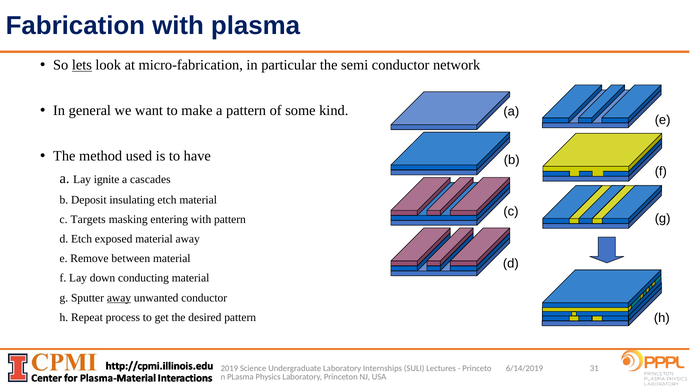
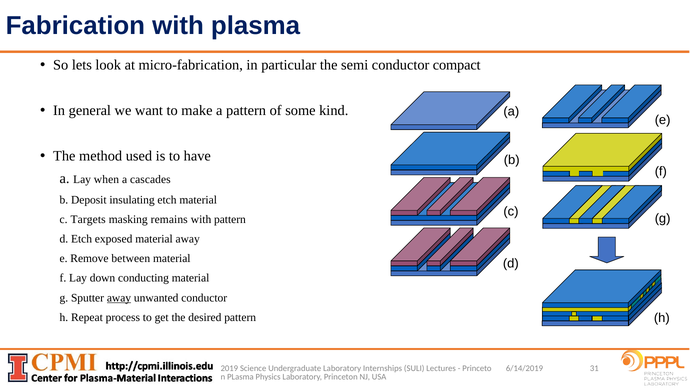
lets underline: present -> none (82, 65)
network: network -> compact (457, 65)
ignite: ignite -> when (106, 180)
entering: entering -> remains (169, 220)
